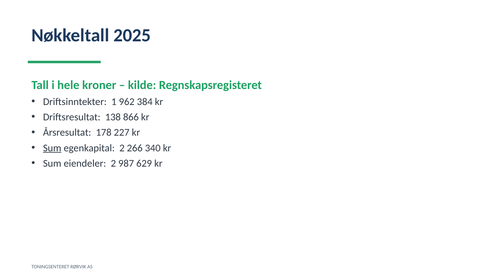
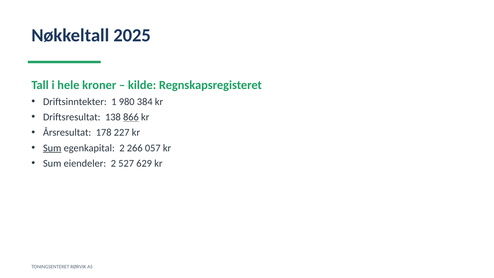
962: 962 -> 980 (127, 102)
866 underline: none -> present (131, 117)
340: 340 -> 057 (153, 148)
987: 987 -> 527 (126, 163)
